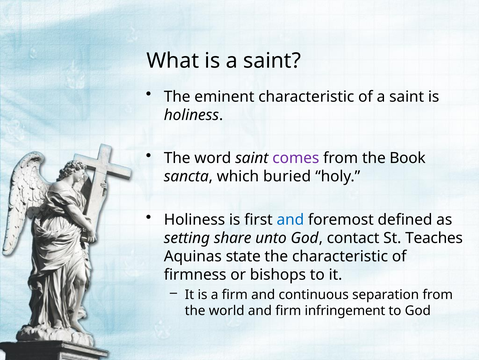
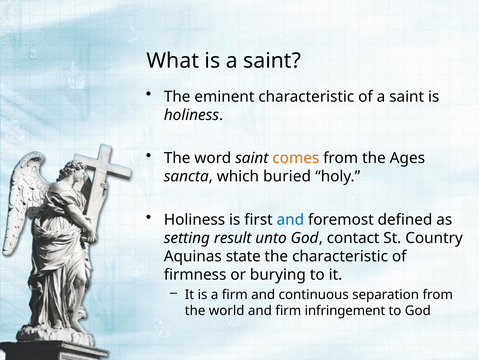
comes colour: purple -> orange (296, 158)
Book: Book -> Ages (407, 158)
share: share -> result (233, 238)
Teaches: Teaches -> Country (434, 238)
bishops: bishops -> burying (278, 274)
